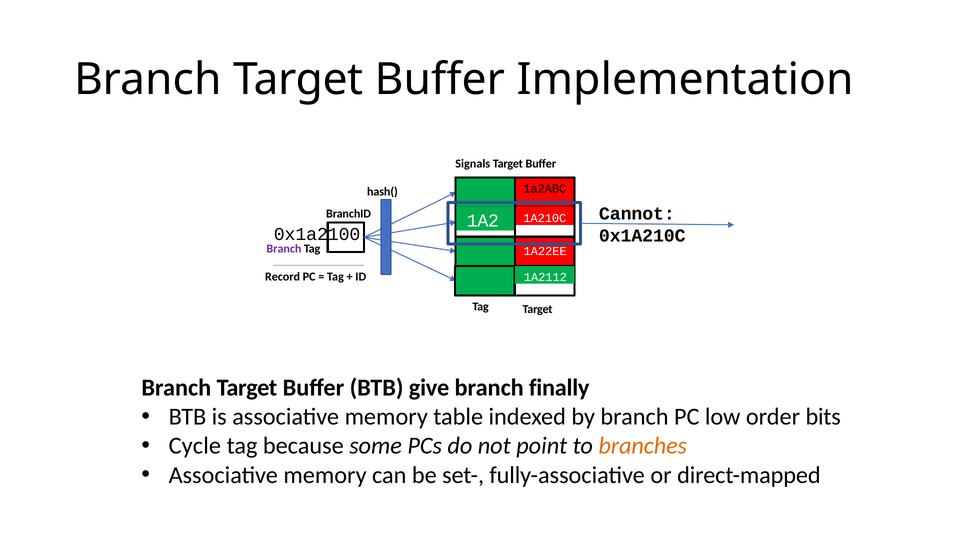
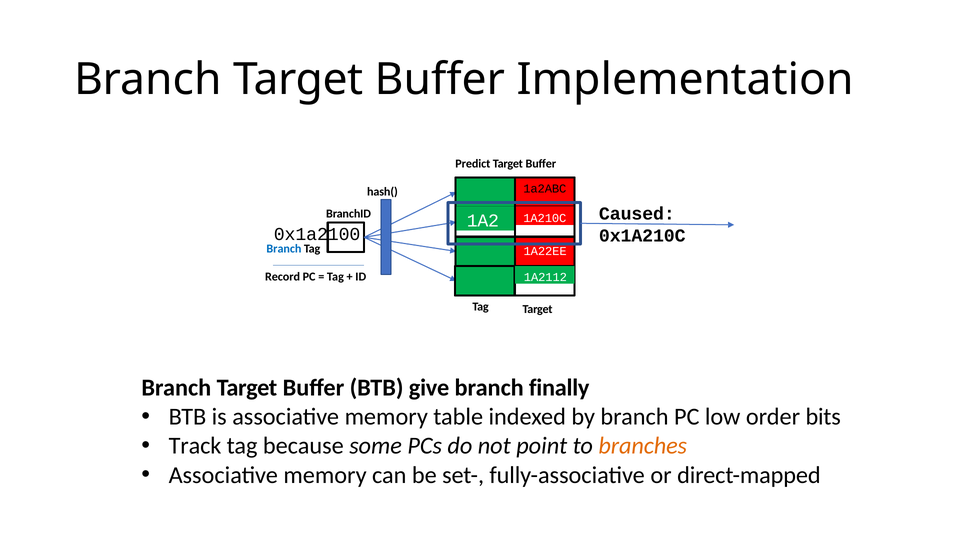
Signals: Signals -> Predict (473, 164)
Cannot: Cannot -> Caused (637, 214)
Branch colour: purple -> blue (284, 249)
Cycle: Cycle -> Track (195, 446)
